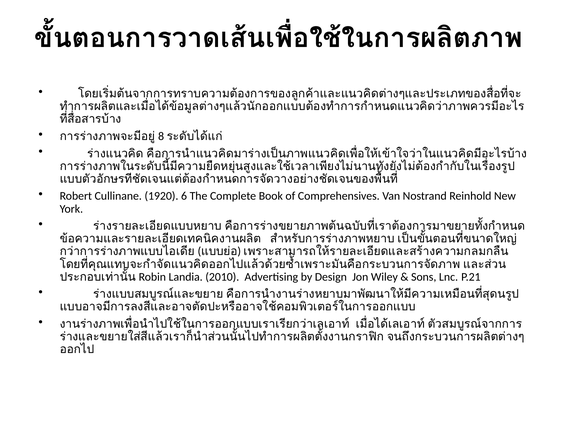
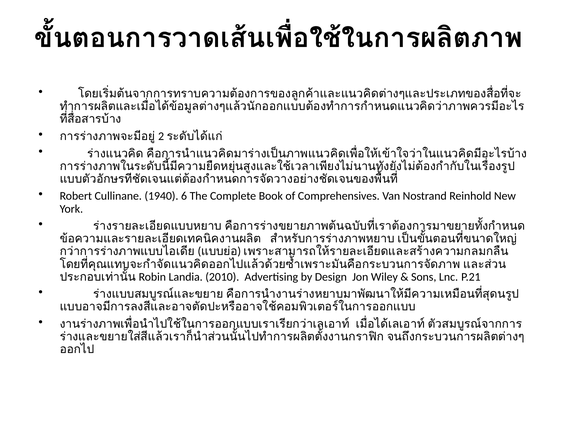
8: 8 -> 2 (161, 136)
1920: 1920 -> 1940 (161, 196)
